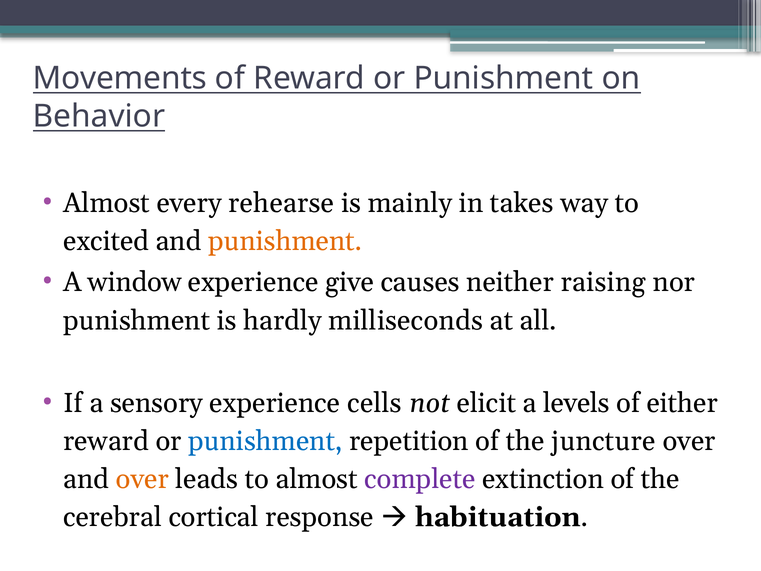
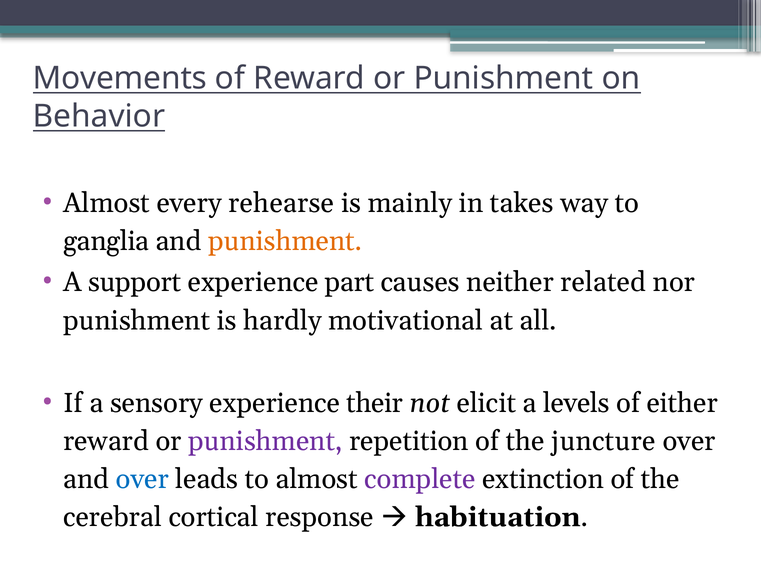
excited: excited -> ganglia (106, 241)
window: window -> support (135, 282)
give: give -> part (350, 282)
raising: raising -> related (603, 282)
milliseconds: milliseconds -> motivational (406, 320)
cells: cells -> their (375, 403)
punishment colour: blue -> purple (265, 441)
over colour: orange -> blue (142, 479)
